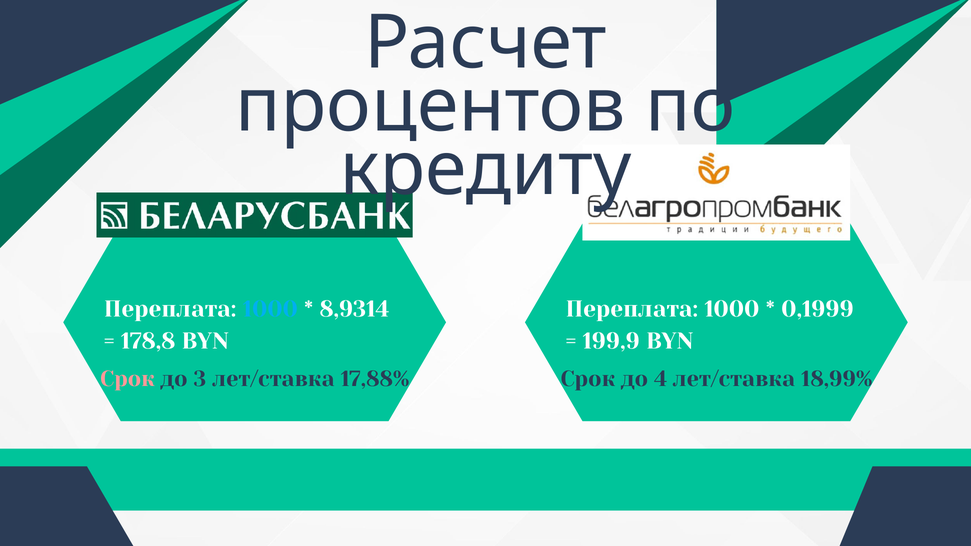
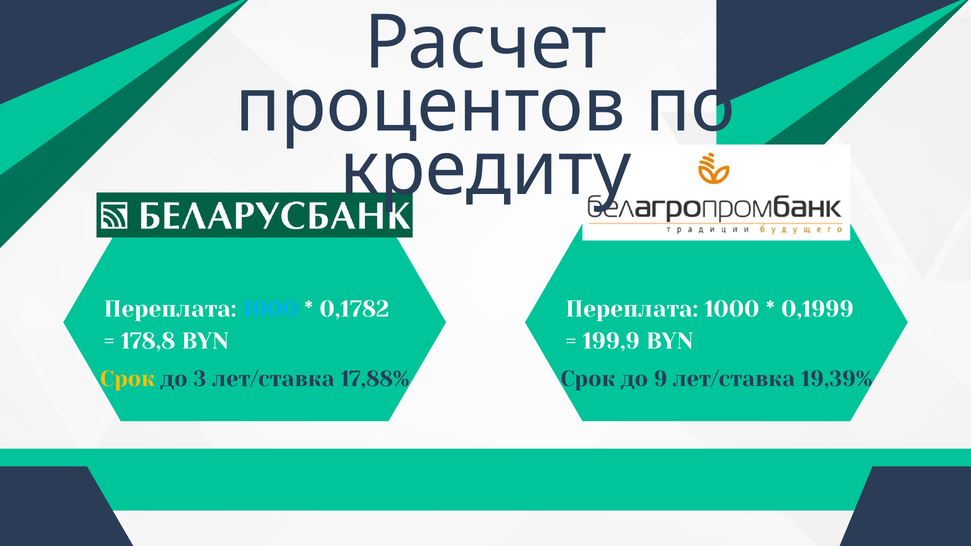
8,9314: 8,9314 -> 0,1782 (354, 309)
Срок colour: pink -> yellow (127, 379)
4: 4 -> 9 (661, 379)
18,99%: 18,99% -> 19,39% (837, 379)
